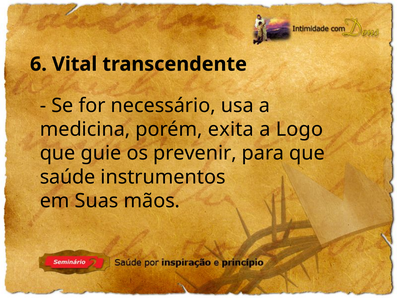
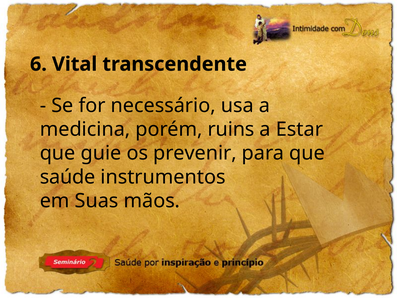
exita: exita -> ruins (231, 129)
Logo: Logo -> Estar (299, 129)
